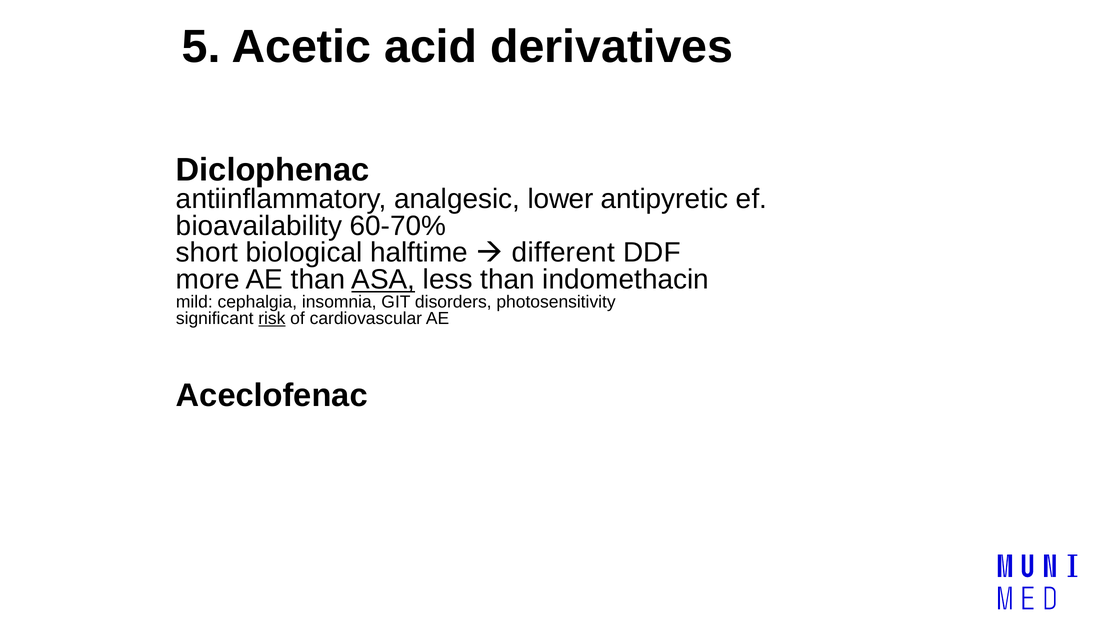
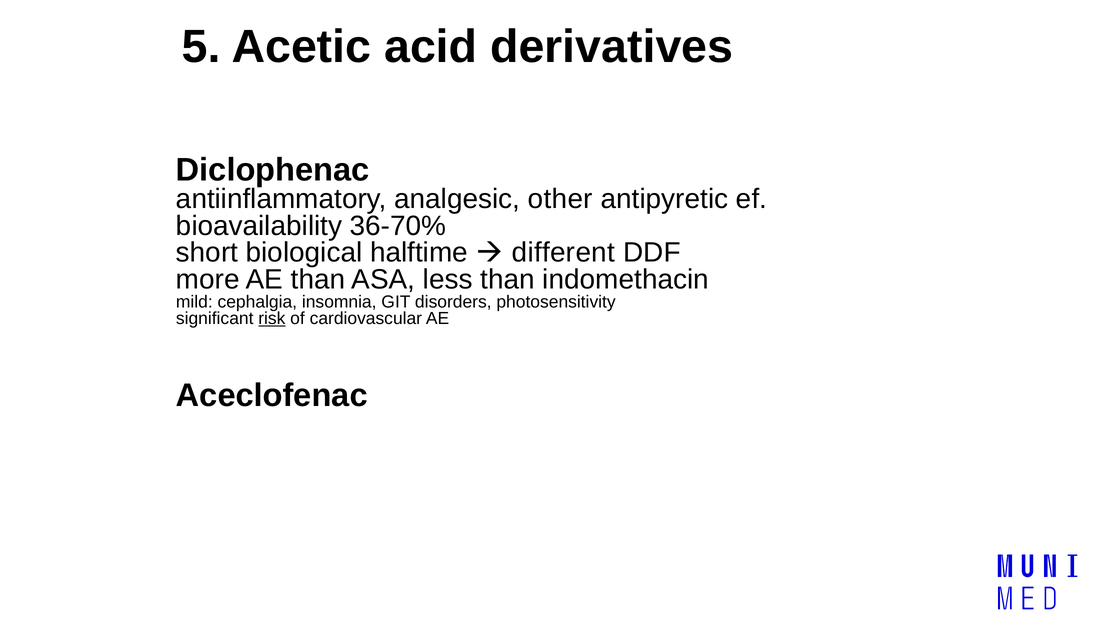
lower: lower -> other (560, 199)
60-70%: 60-70% -> 36-70% (398, 226)
ASA underline: present -> none (383, 280)
